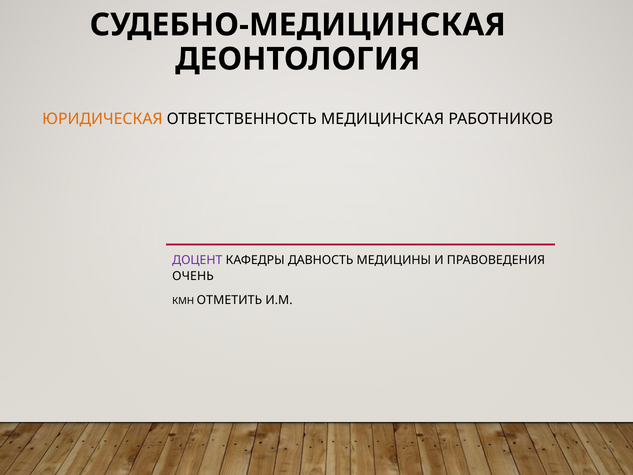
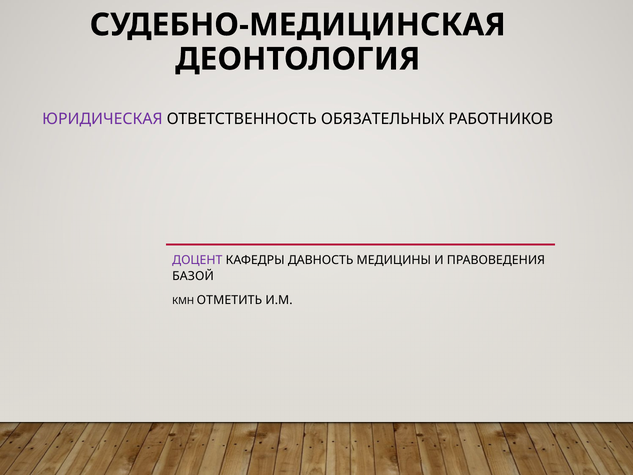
ЮРИДИЧЕСКАЯ colour: orange -> purple (102, 119)
МЕДИЦИНСКАЯ: МЕДИЦИНСКАЯ -> ОБЯЗАТЕЛЬНЫХ (383, 119)
ОЧЕНЬ: ОЧЕНЬ -> БАЗОЙ (193, 276)
